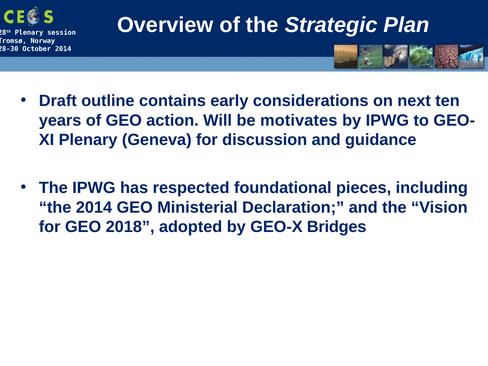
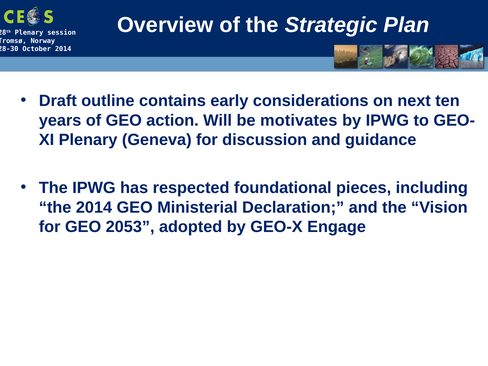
2018: 2018 -> 2053 (130, 227)
Bridges: Bridges -> Engage (337, 227)
